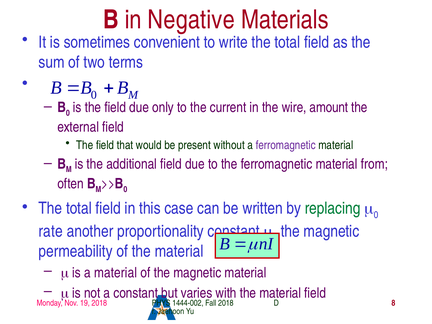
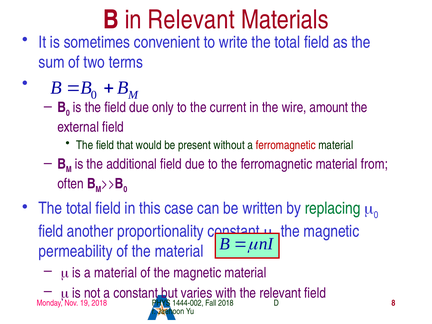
in Negative: Negative -> Relevant (191, 20)
ferromagnetic colour: purple -> red (286, 145)
rate: rate -> field (51, 231)
with the material: material -> relevant (280, 293)
